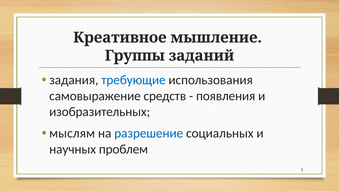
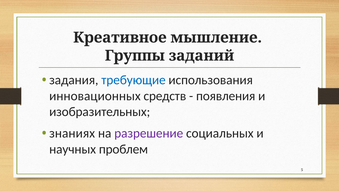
самовыражение: самовыражение -> инновационных (95, 96)
мыслям: мыслям -> знаниях (72, 133)
разрешение colour: blue -> purple (149, 133)
